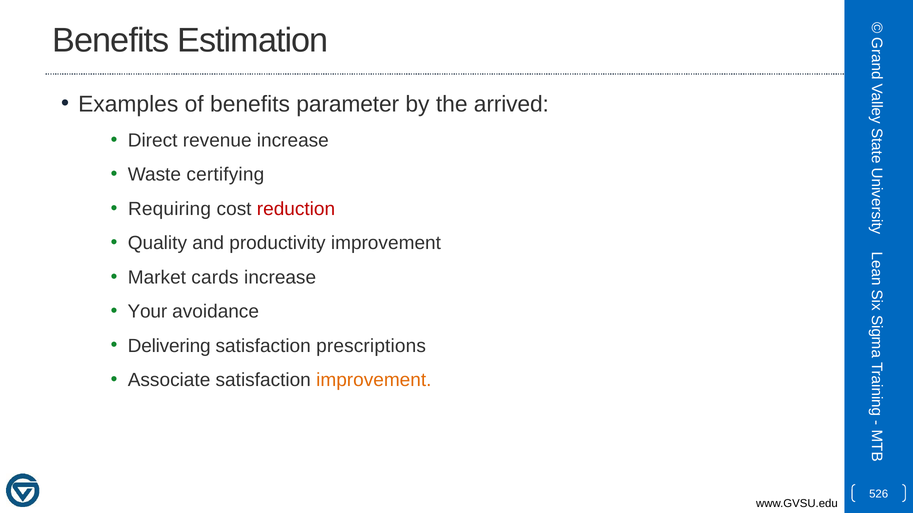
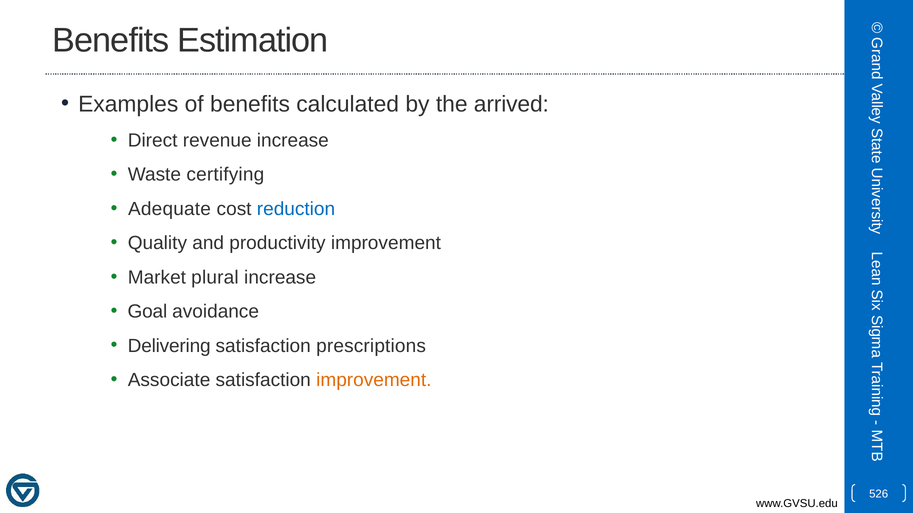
parameter: parameter -> calculated (348, 104)
Requiring: Requiring -> Adequate (169, 209)
reduction colour: red -> blue (296, 209)
cards: cards -> plural (215, 278)
Your: Your -> Goal (147, 312)
